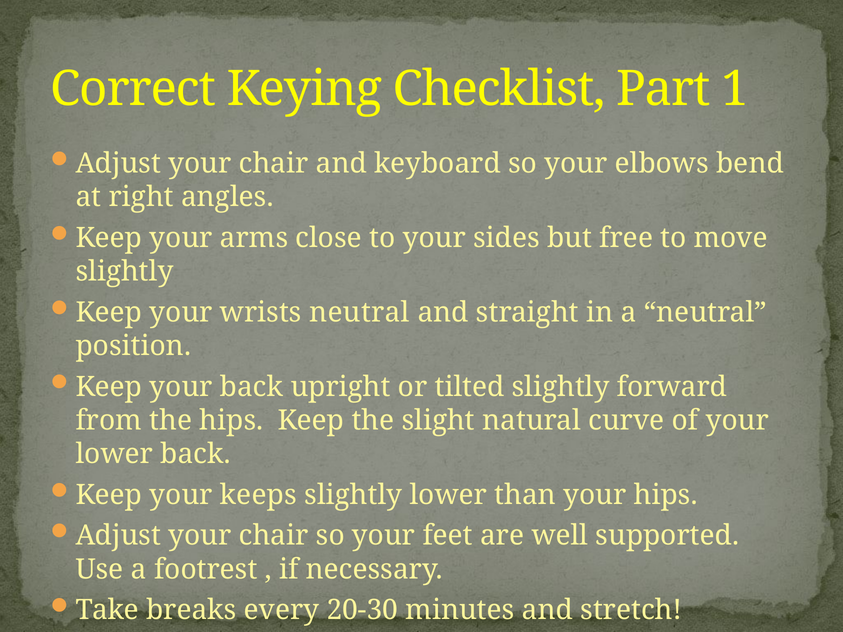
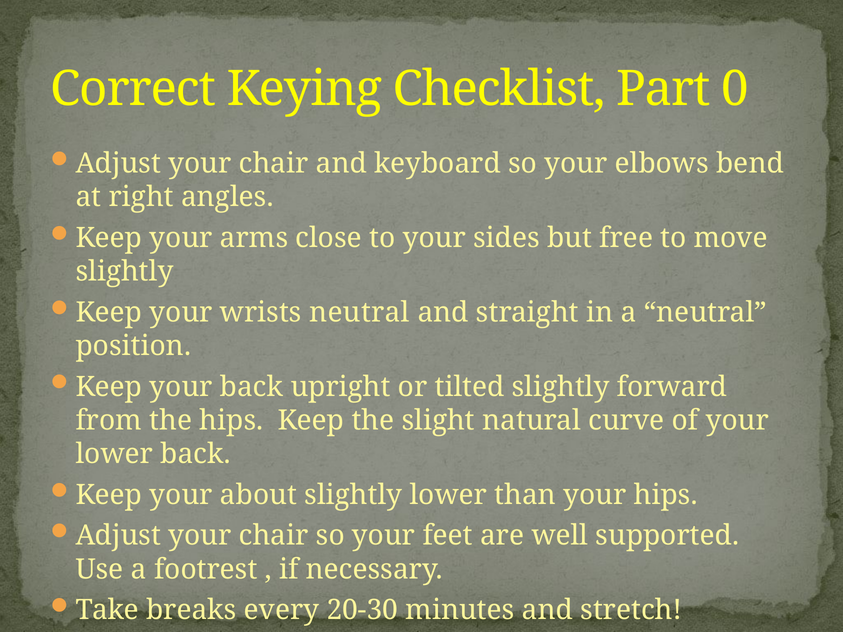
1: 1 -> 0 (735, 89)
keeps: keeps -> about (258, 495)
